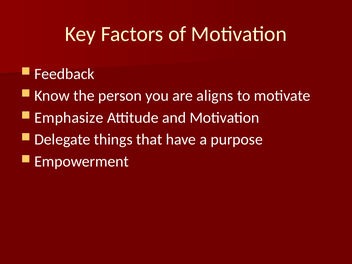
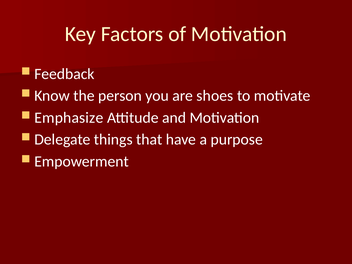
aligns: aligns -> shoes (215, 96)
